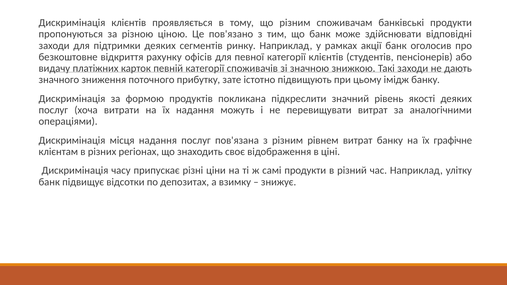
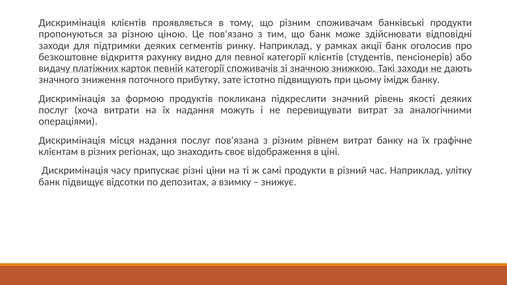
офісів: офісів -> видно (198, 57)
